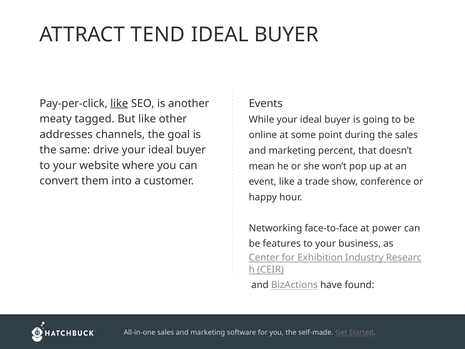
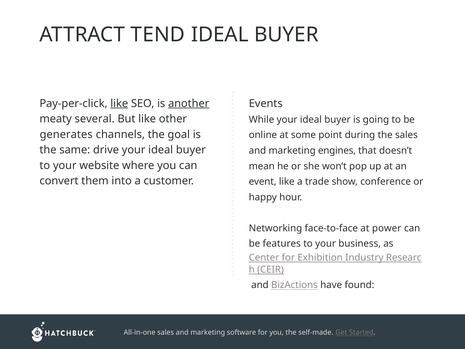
another underline: none -> present (189, 103)
tagged: tagged -> several (95, 119)
addresses: addresses -> generates (66, 134)
percent: percent -> engines (337, 151)
